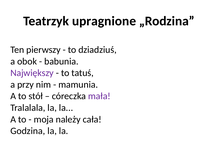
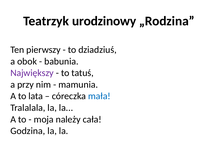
upragnione: upragnione -> urodzinowy (104, 21)
stół: stół -> lata (36, 96)
mała colour: purple -> blue (99, 96)
